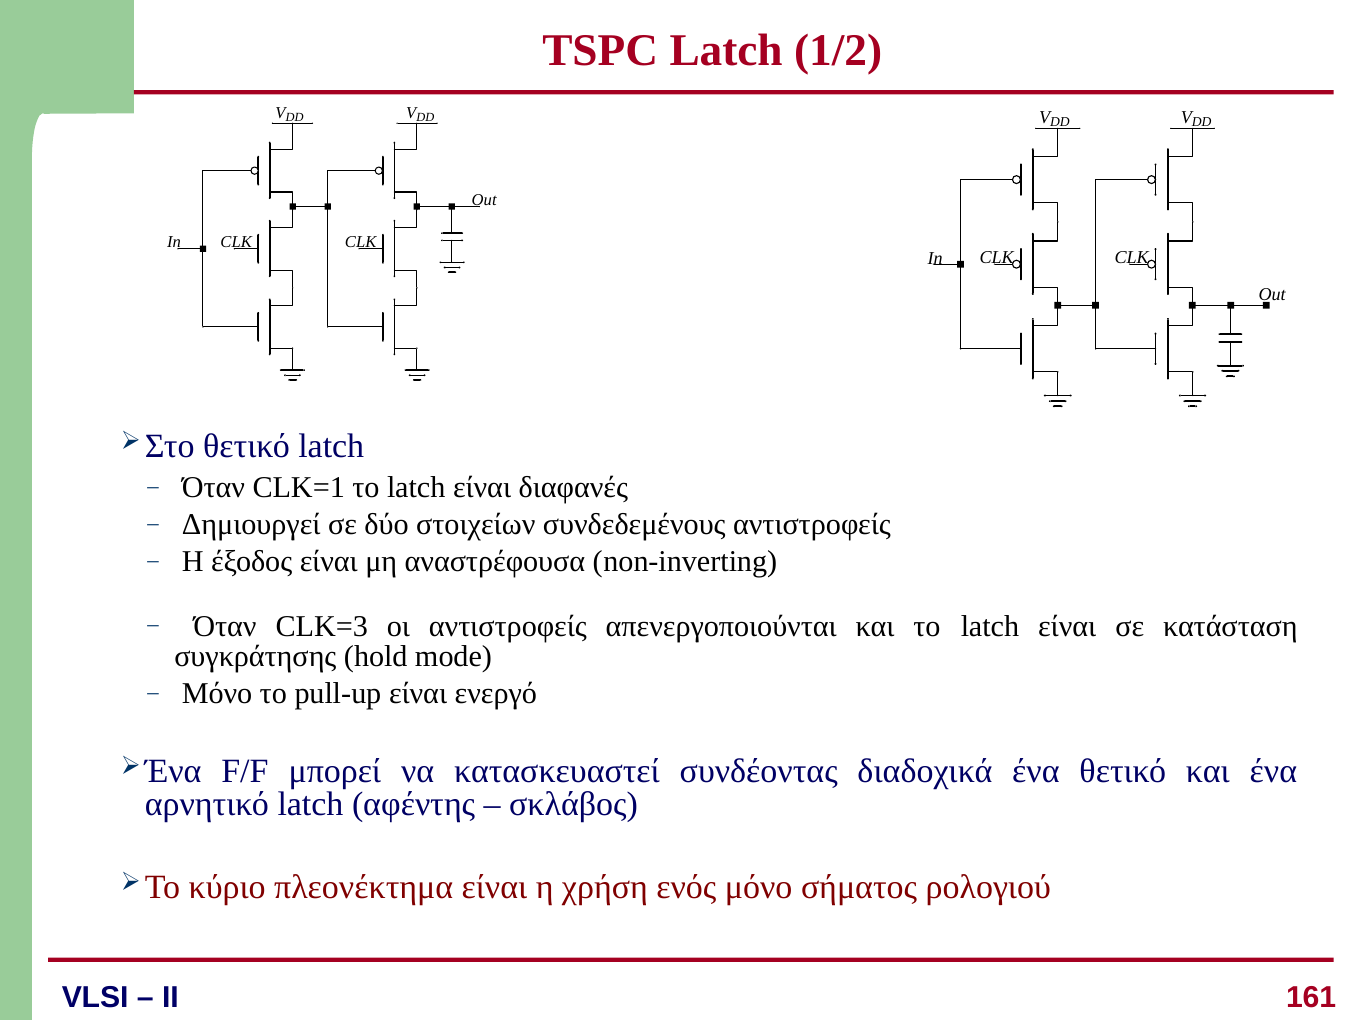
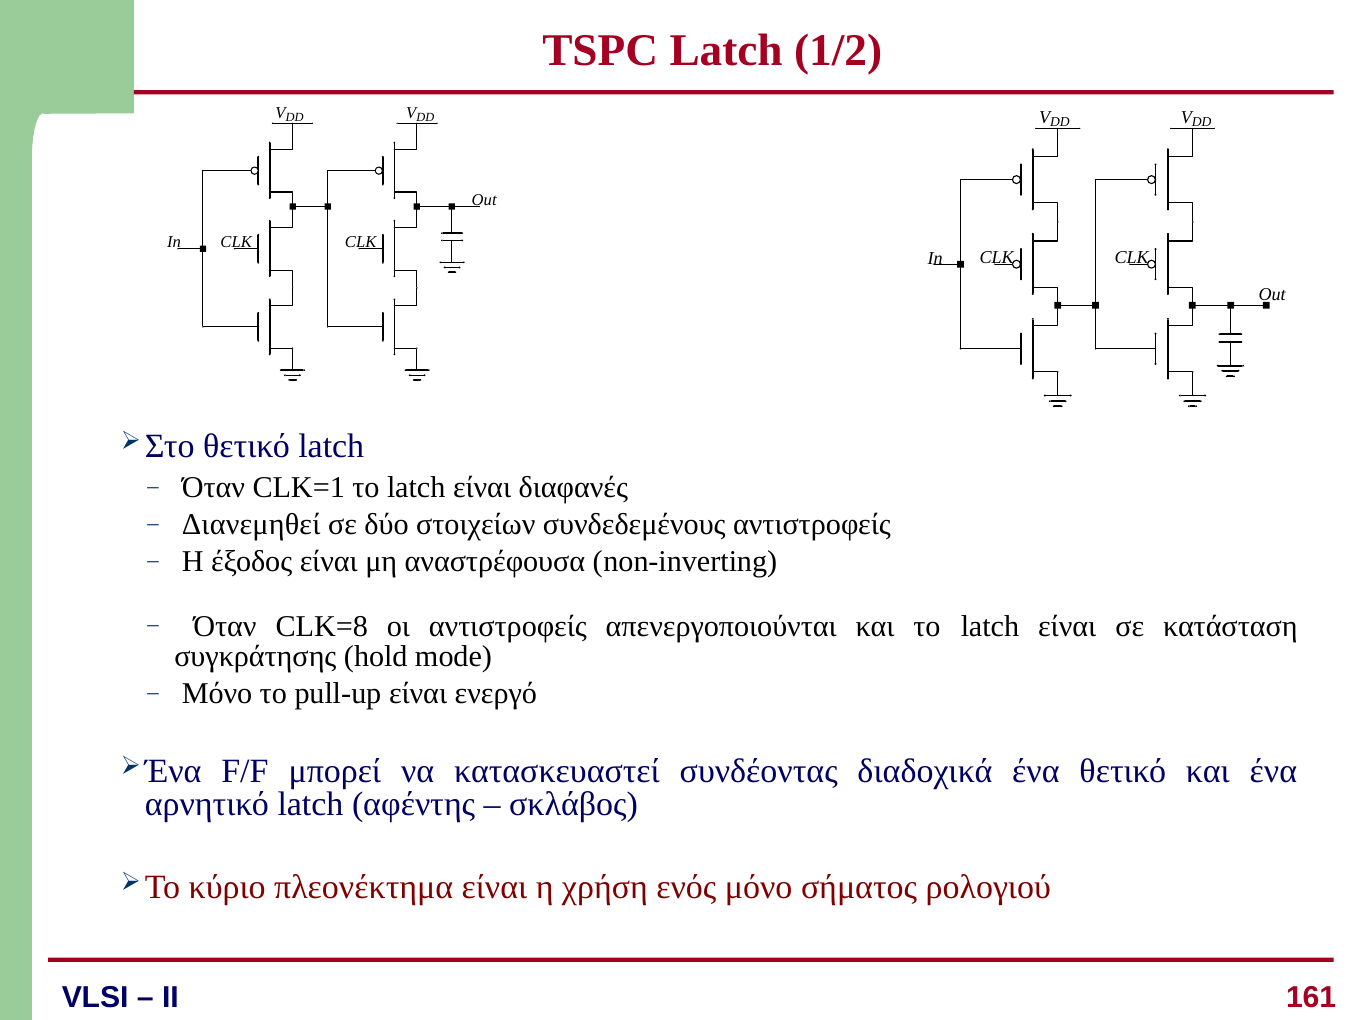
Δημιουργεί: Δημιουργεί -> Διανεμηθεί (251, 525)
CLK=3: CLK=3 -> CLK=8 (322, 626)
